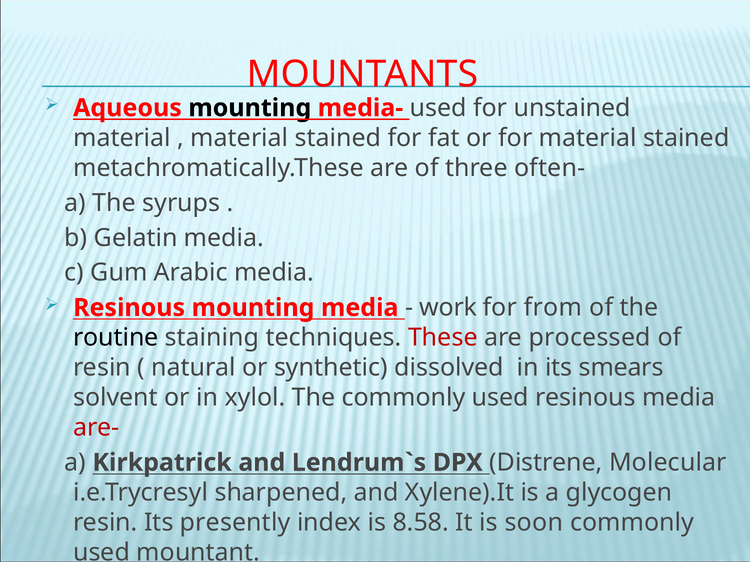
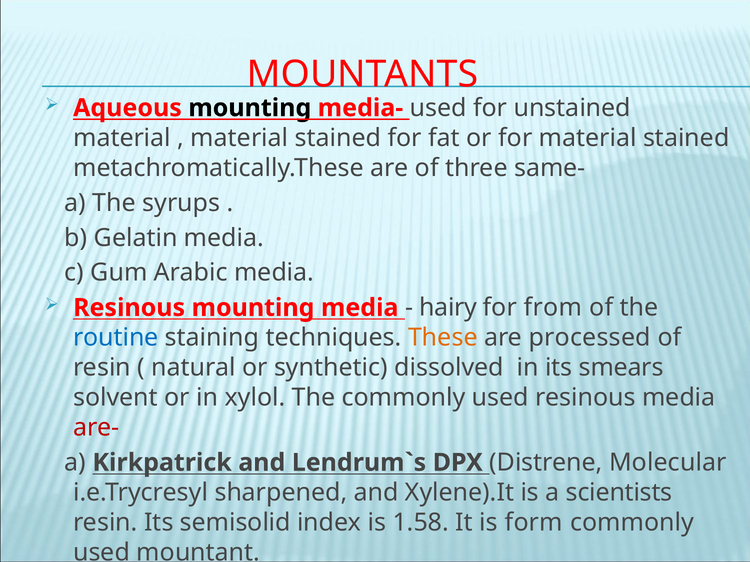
often-: often- -> same- (550, 168)
work: work -> hairy (448, 308)
routine colour: black -> blue (116, 338)
These colour: red -> orange (443, 338)
glycogen: glycogen -> scientists (619, 493)
presently: presently -> semisolid (235, 523)
8.58: 8.58 -> 1.58 (421, 523)
soon: soon -> form (534, 523)
